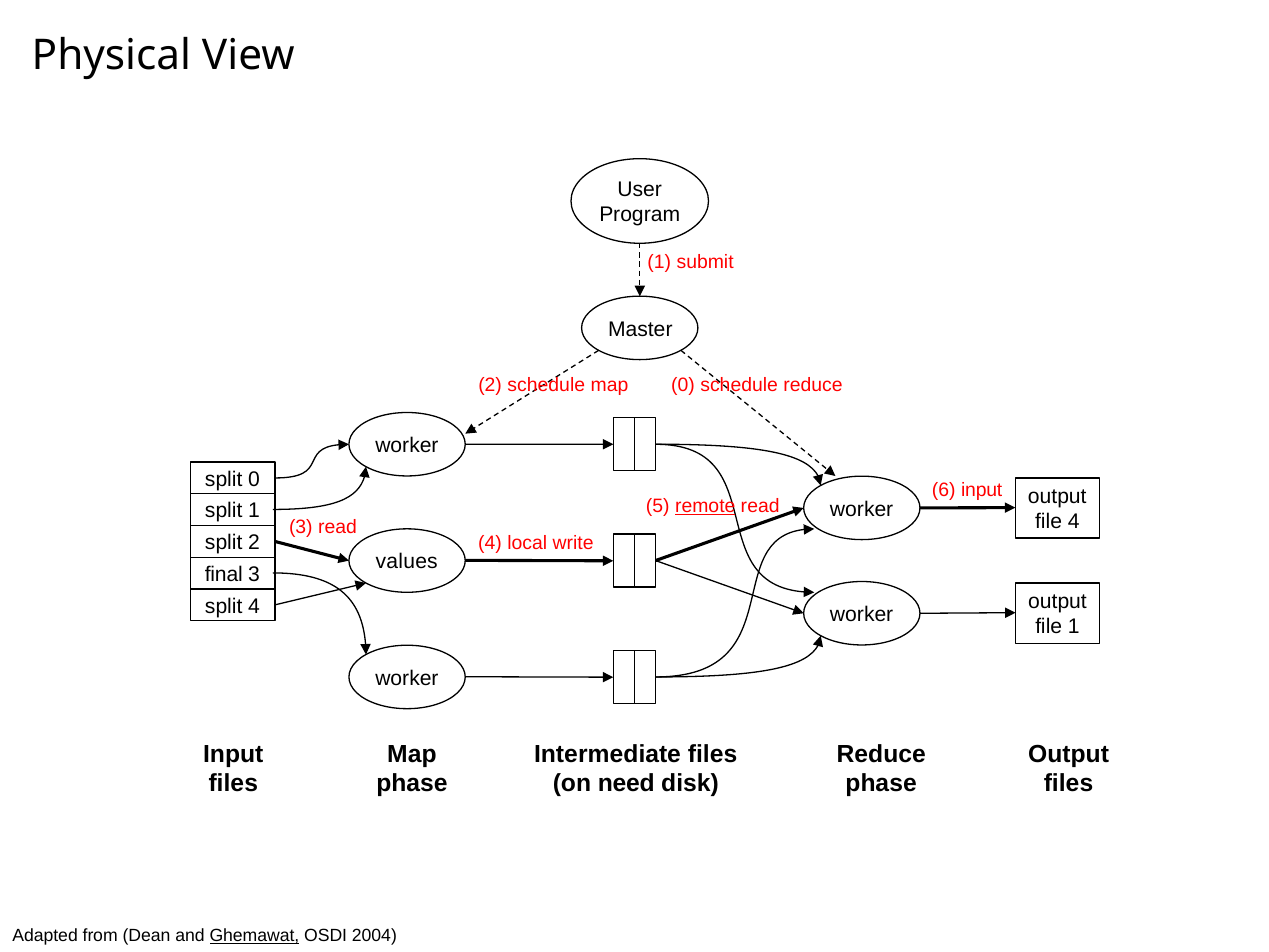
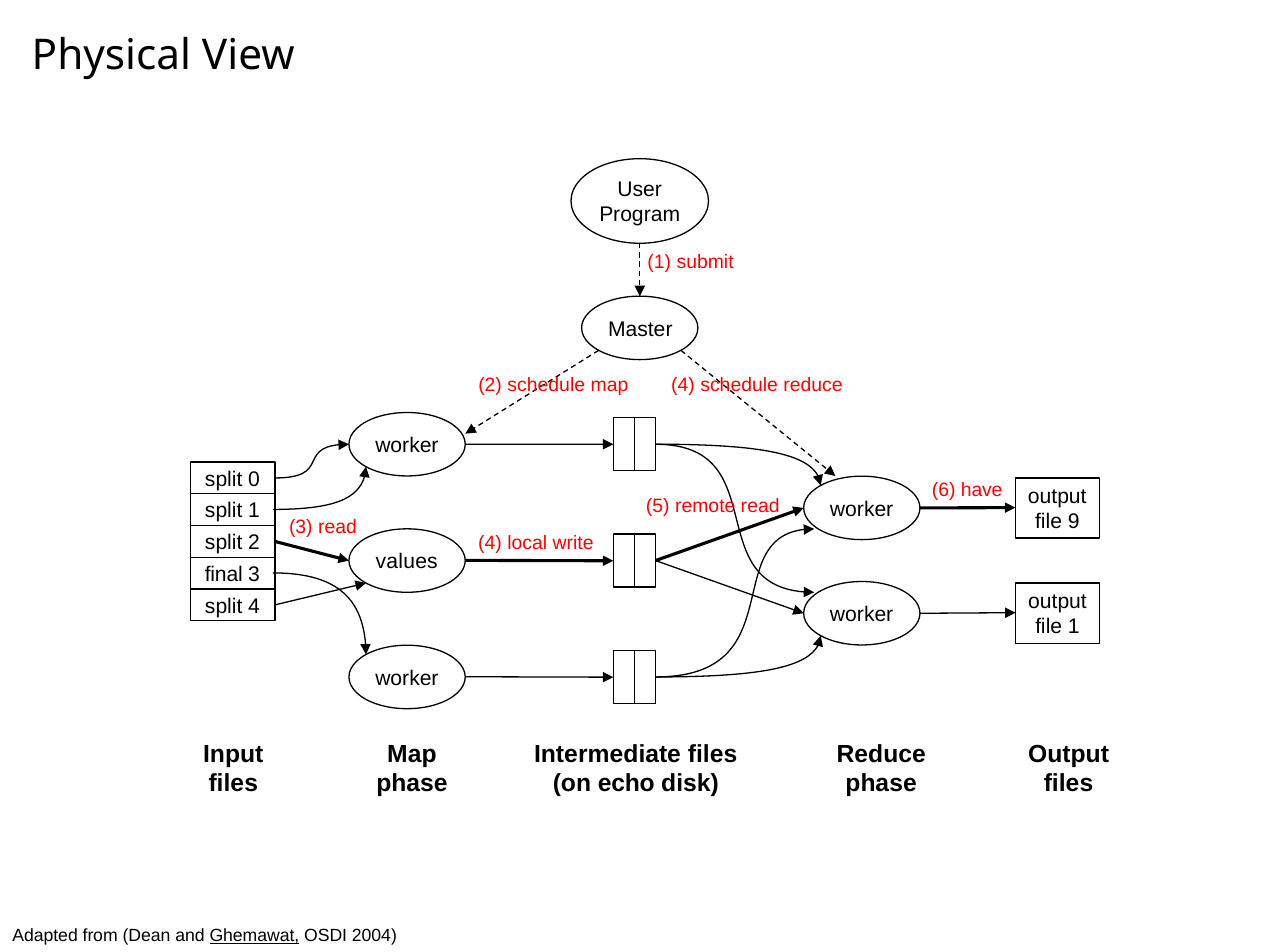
map 0: 0 -> 4 (683, 385)
6 input: input -> have (982, 490)
remote underline: present -> none (705, 506)
file 4: 4 -> 9 (1074, 522)
need: need -> echo (626, 783)
